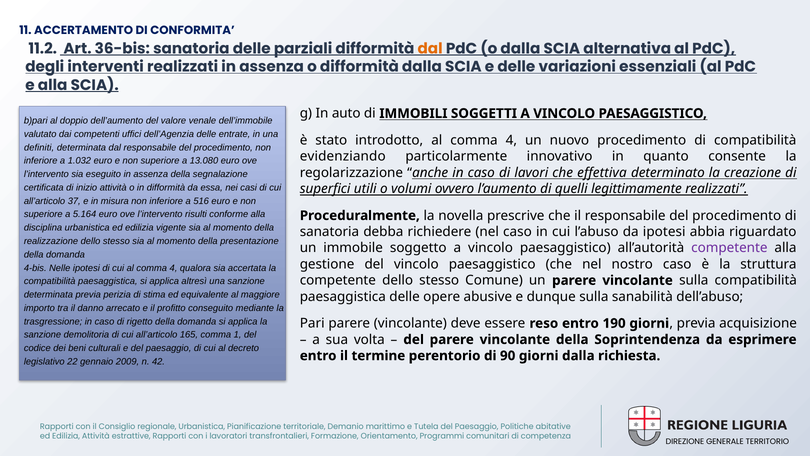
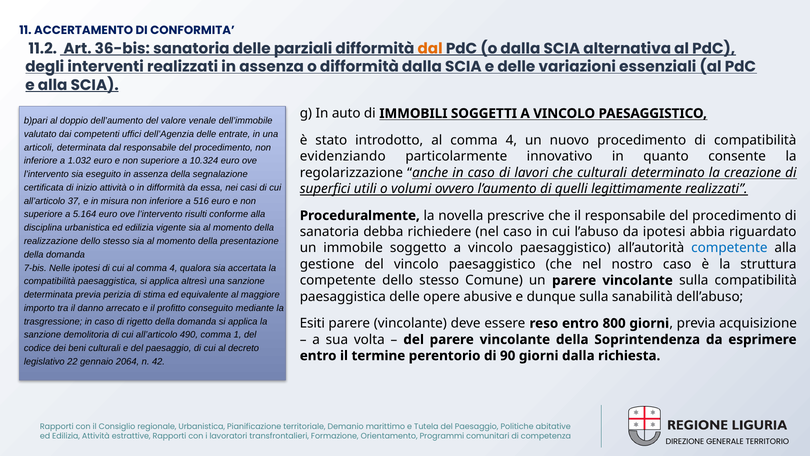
definiti: definiti -> articoli (39, 147)
13.080: 13.080 -> 10.324 (204, 161)
che effettiva: effettiva -> culturali (602, 172)
competente colour: purple -> blue (729, 248)
4-bis: 4-bis -> 7-bis (35, 268)
Pari: Pari -> Esiti (312, 323)
190: 190 -> 800 (614, 323)
165: 165 -> 490 (189, 335)
2009: 2009 -> 2064 (127, 361)
